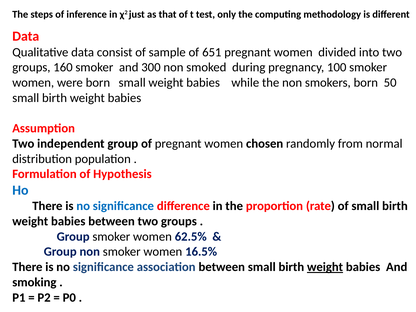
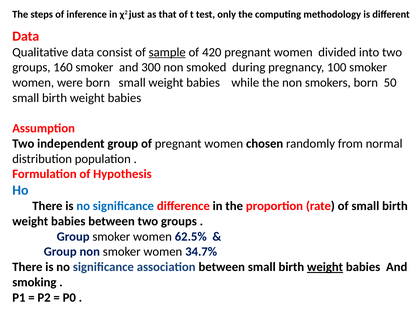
sample underline: none -> present (167, 52)
651: 651 -> 420 (212, 52)
16.5%: 16.5% -> 34.7% (201, 252)
